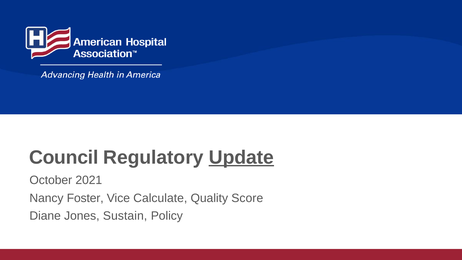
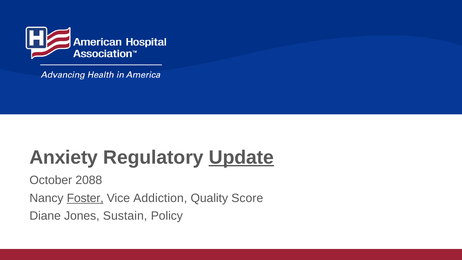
Council: Council -> Anxiety (64, 157)
2021: 2021 -> 2088 (89, 180)
Foster underline: none -> present (85, 198)
Calculate: Calculate -> Addiction (160, 198)
